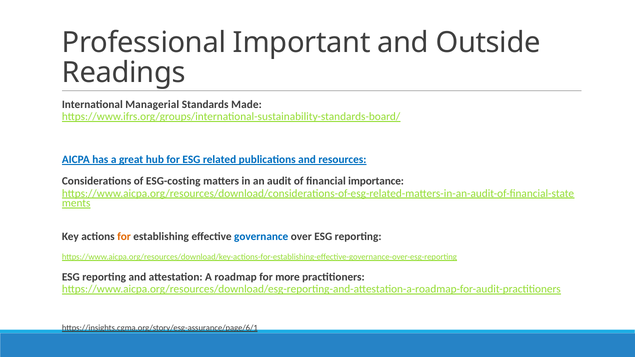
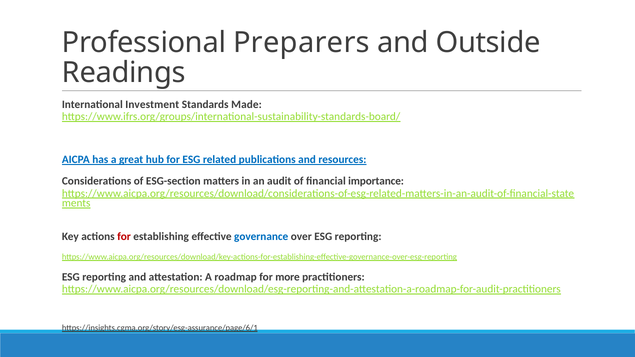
Important: Important -> Preparers (301, 43)
Managerial: Managerial -> Investment (152, 105)
ESG-costing: ESG-costing -> ESG-section (173, 181)
for colour: orange -> red (124, 237)
